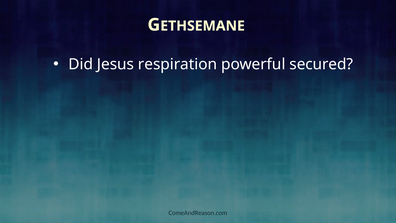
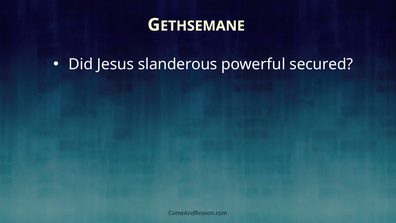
respiration: respiration -> slanderous (178, 64)
